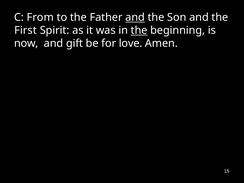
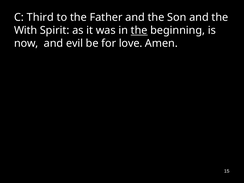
From: From -> Third (40, 17)
and underline: present -> none (135, 17)
First: First -> With (26, 30)
gift: gift -> evil (75, 43)
